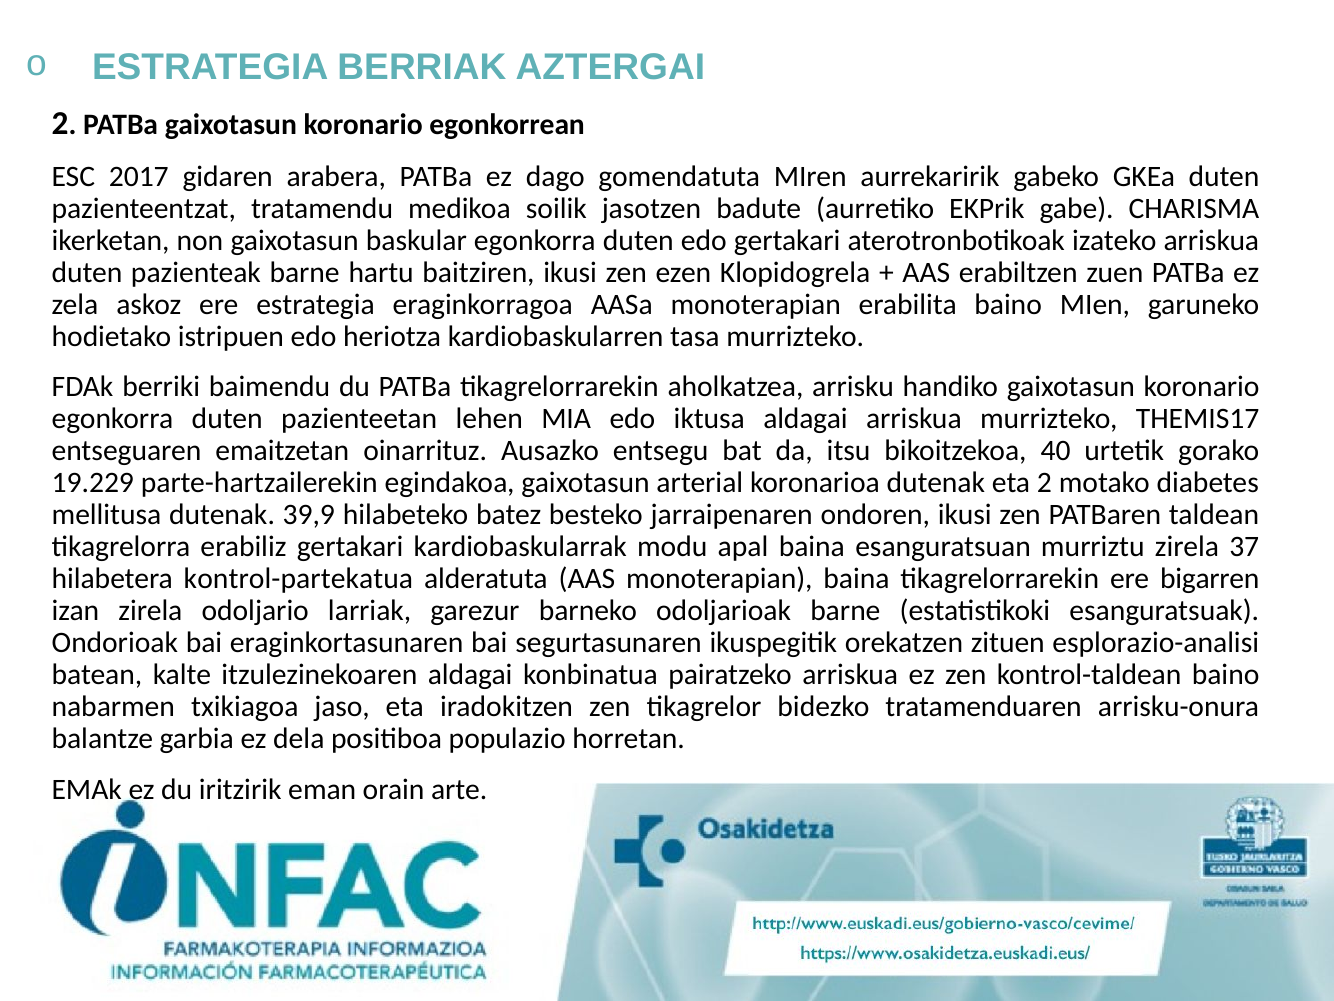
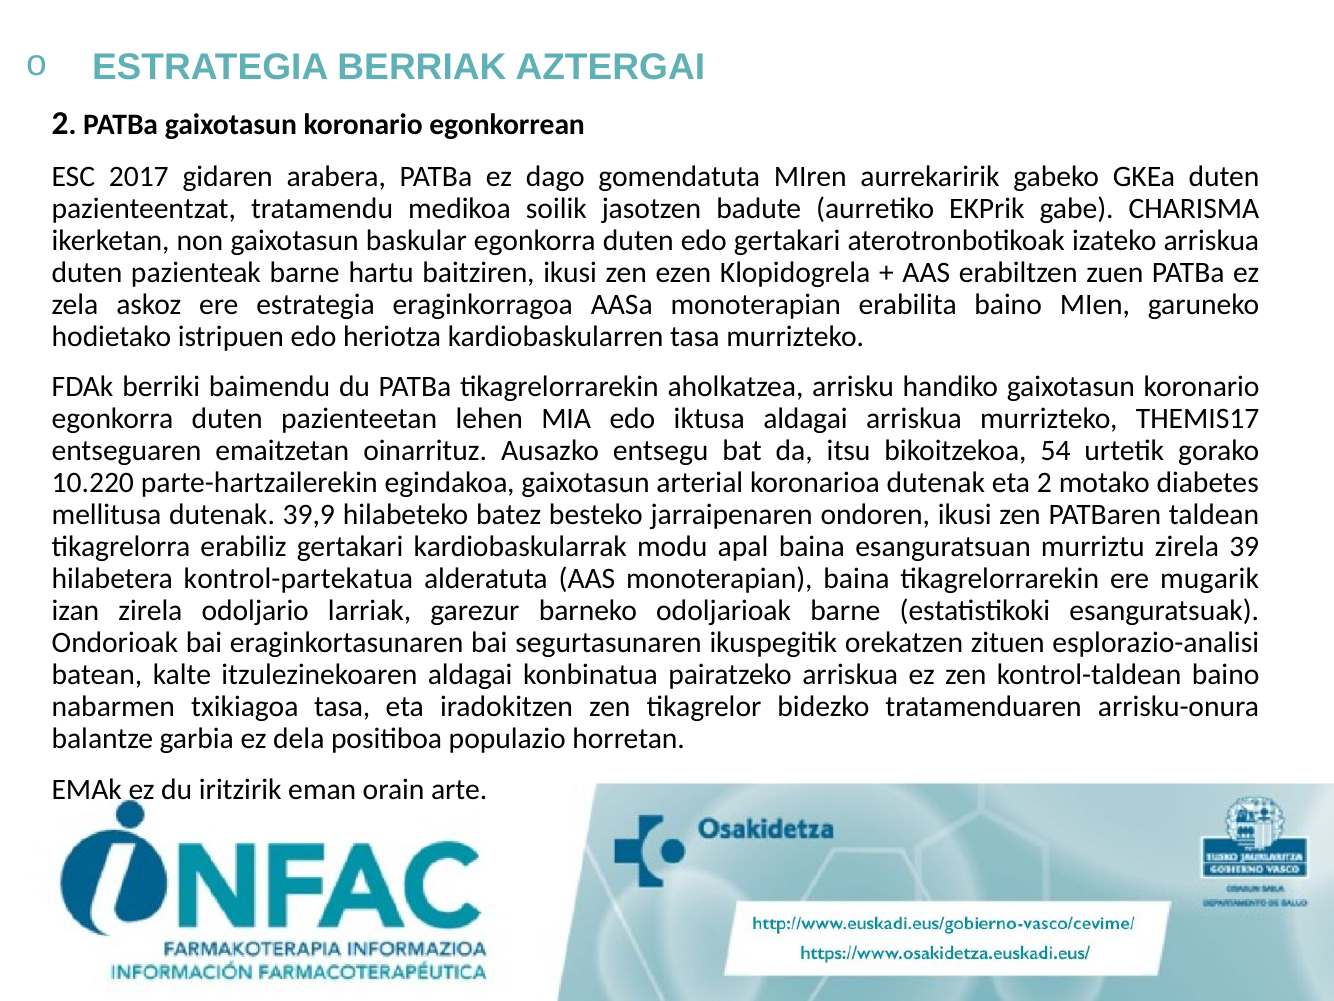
40: 40 -> 54 (1056, 451)
19.229: 19.229 -> 10.220 (93, 483)
37: 37 -> 39 (1244, 547)
bigarren: bigarren -> mugarik (1210, 579)
txikiagoa jaso: jaso -> tasa (342, 707)
